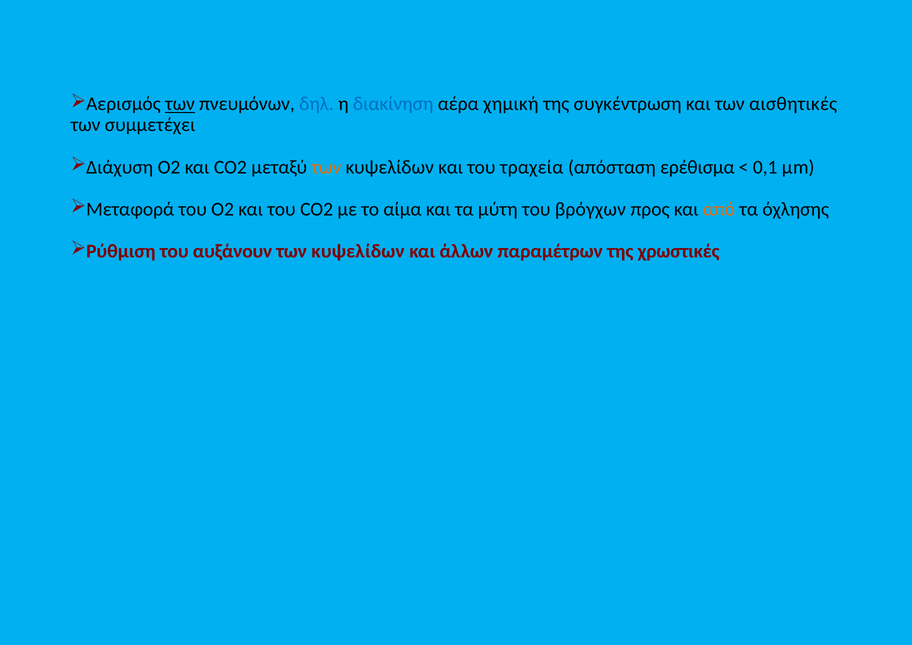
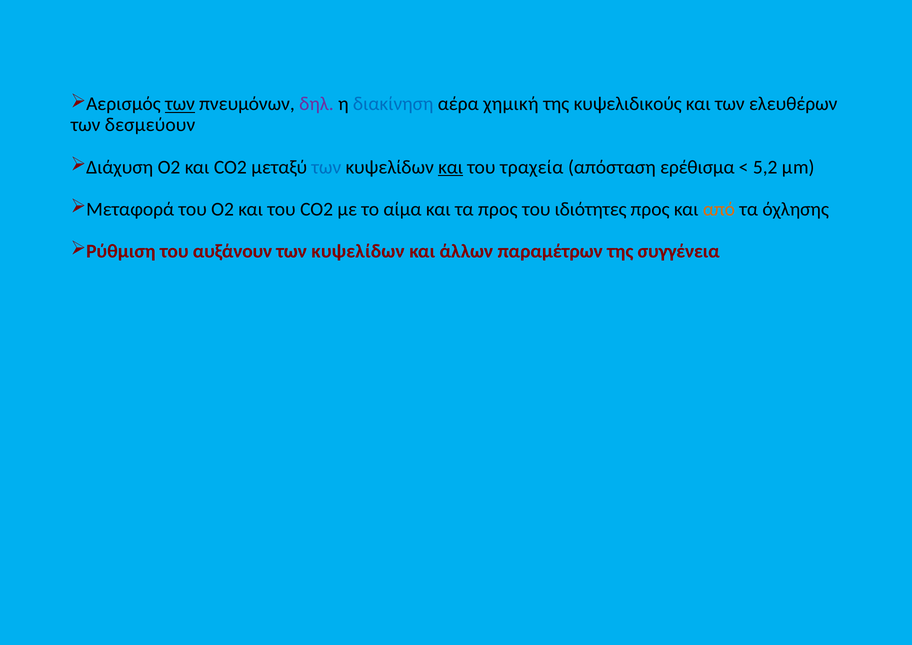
δηλ colour: blue -> purple (317, 104)
συγκέντρωση: συγκέντρωση -> κυψελιδικούς (628, 104)
αισθητικές: αισθητικές -> ελευθέρων (793, 104)
συμμετέχει: συμμετέχει -> δεσμεύουν (150, 125)
των colour: orange -> blue (326, 167)
και underline: none -> present (451, 167)
0,1: 0,1 -> 5,2 (765, 167)
τα μύτη: μύτη -> προς (498, 209)
βρόγχων: βρόγχων -> ιδιότητες (591, 209)
χρωστικές: χρωστικές -> συγγένεια (679, 251)
